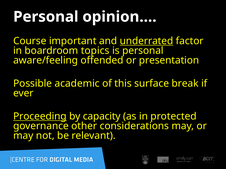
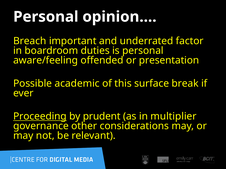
Course: Course -> Breach (30, 41)
underrated underline: present -> none (146, 41)
topics: topics -> duties (95, 51)
capacity: capacity -> prudent (102, 117)
protected: protected -> multiplier (173, 117)
